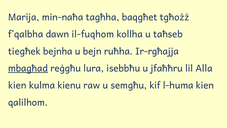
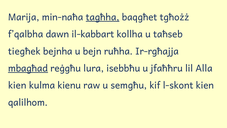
tagħha underline: none -> present (103, 17)
il-fuqhom: il-fuqhom -> il-kabbart (93, 34)
l-huma: l-huma -> l-skont (178, 85)
